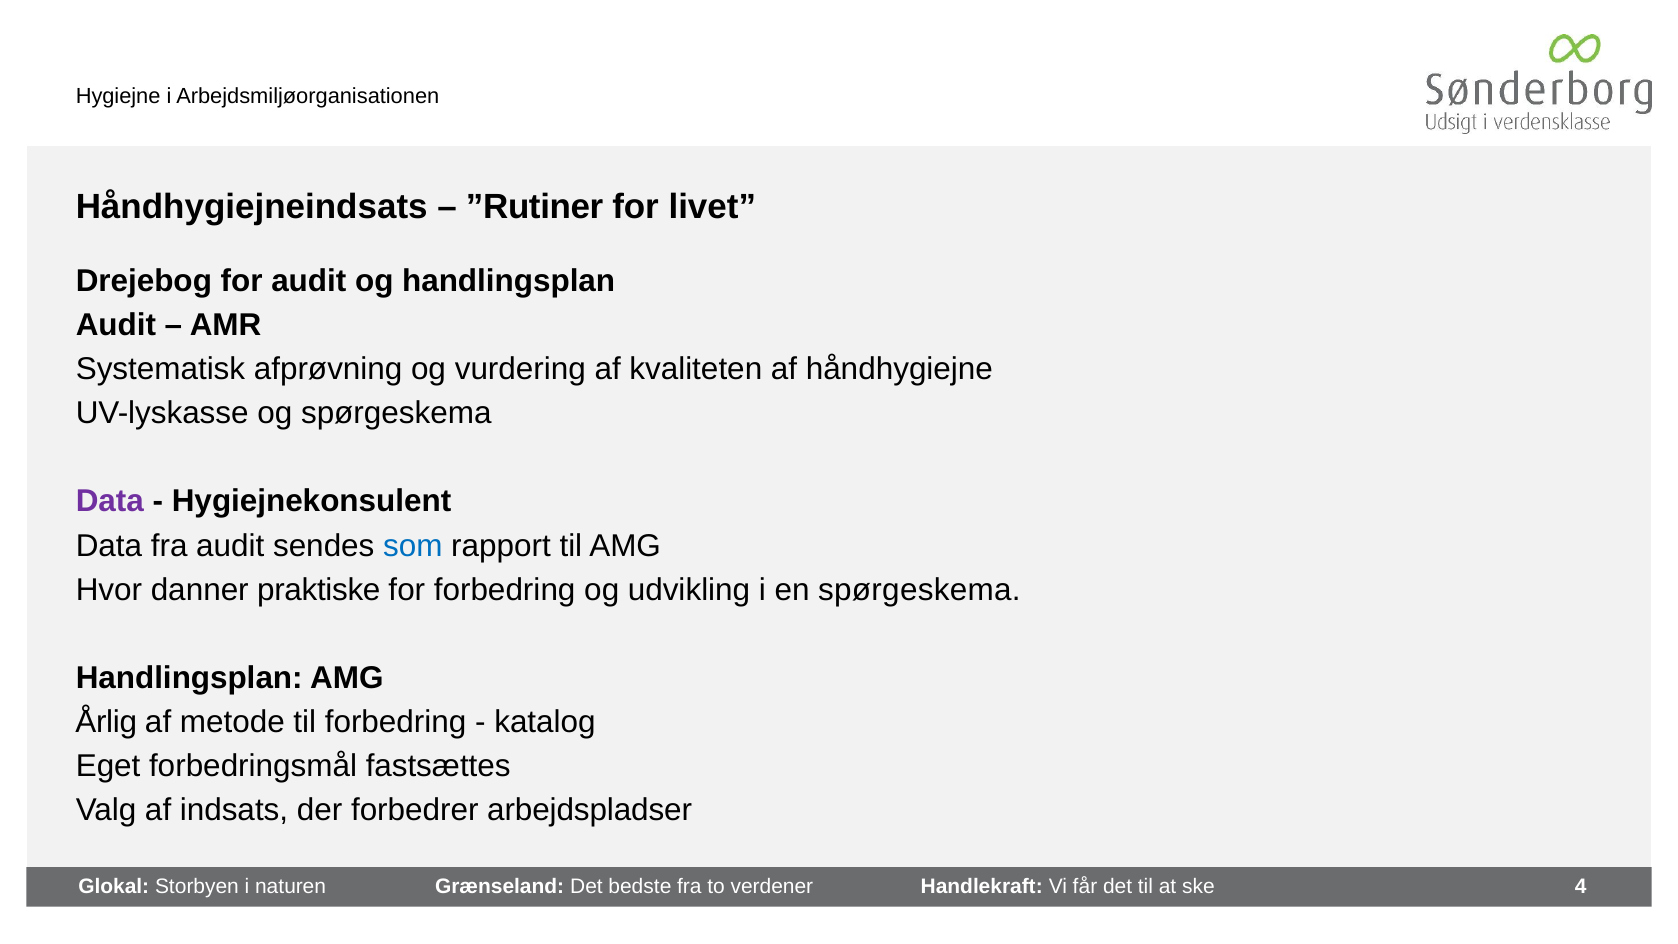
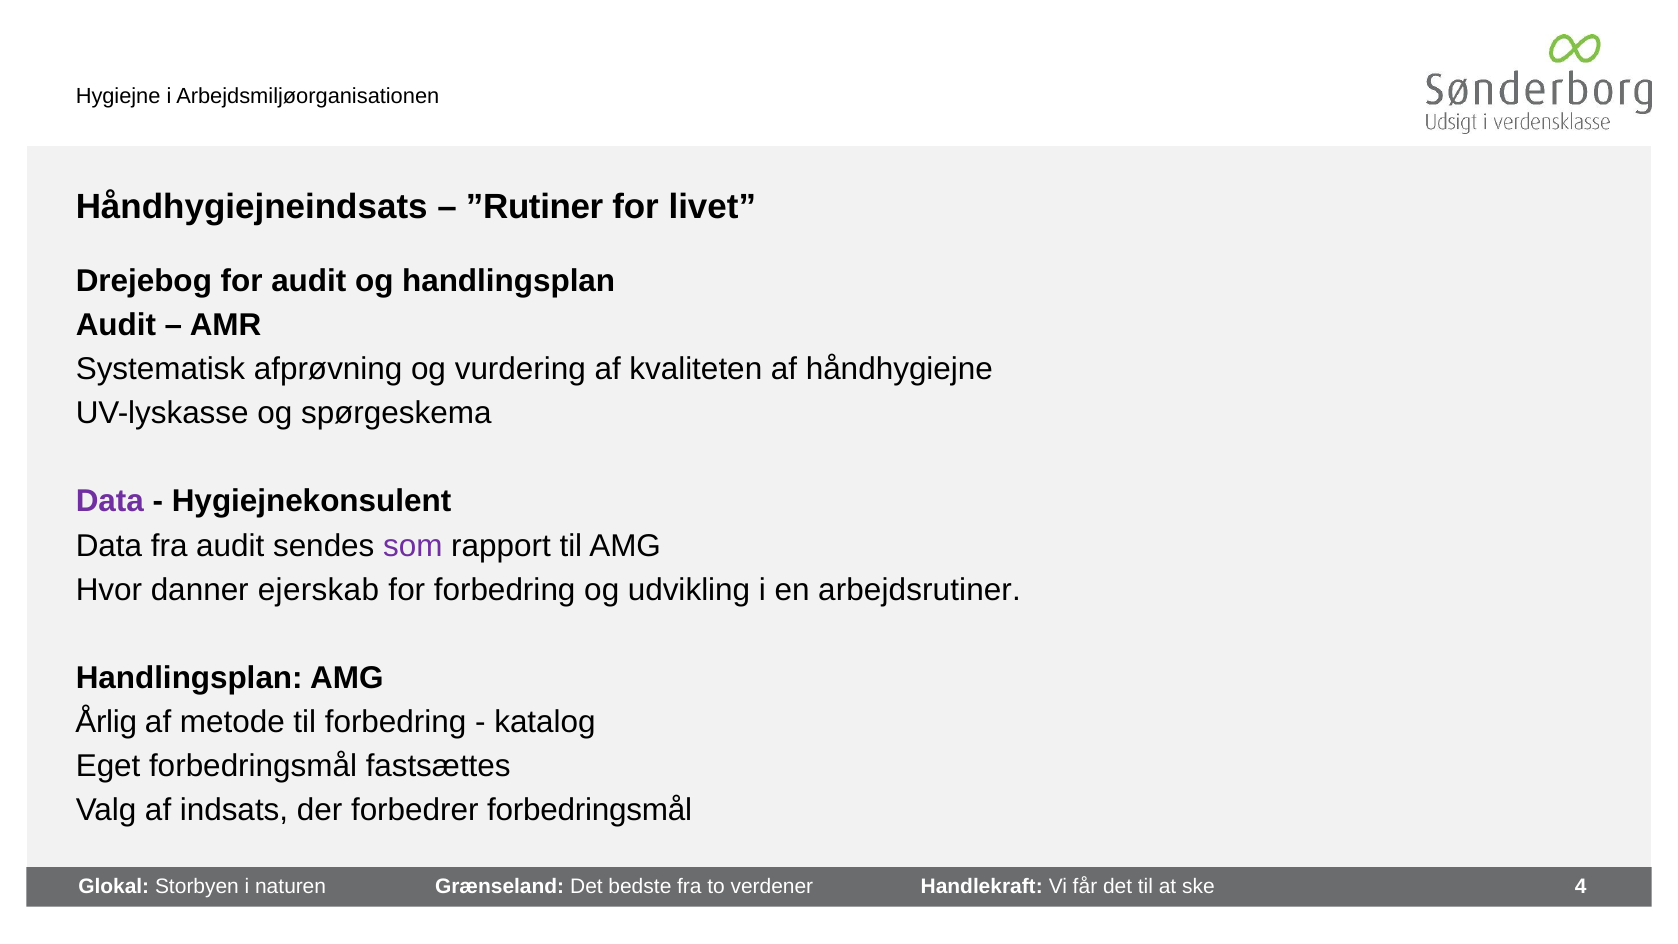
som colour: blue -> purple (413, 546)
praktiske: praktiske -> ejerskab (318, 590)
en spørgeskema: spørgeskema -> arbejdsrutiner (919, 590)
forbedrer arbejdspladser: arbejdspladser -> forbedringsmål (590, 810)
